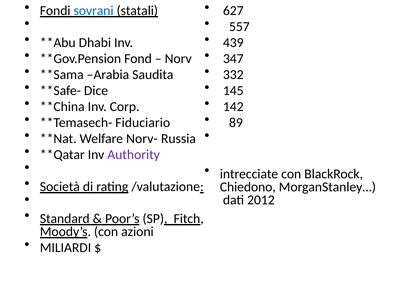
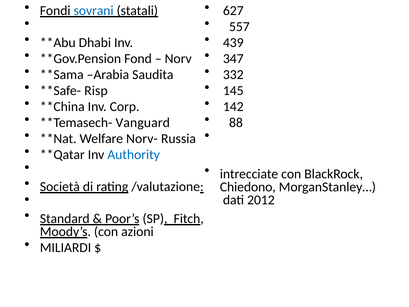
Dice: Dice -> Risp (96, 91)
Fiduciario: Fiduciario -> Vanguard (143, 123)
89: 89 -> 88 (236, 123)
Authority colour: purple -> blue (134, 155)
